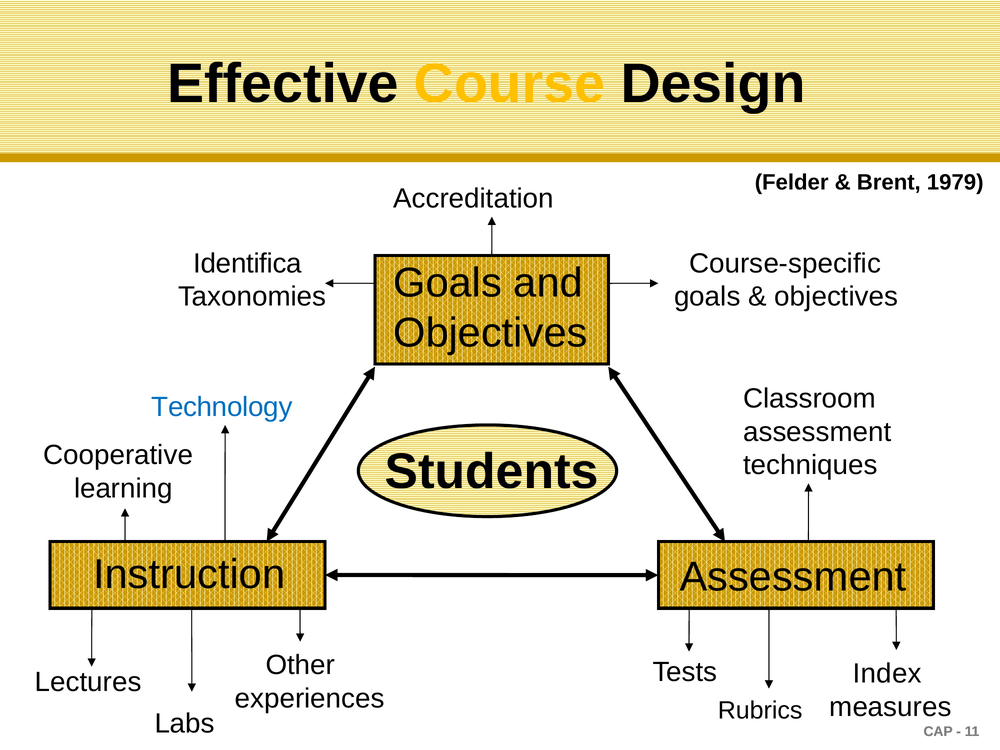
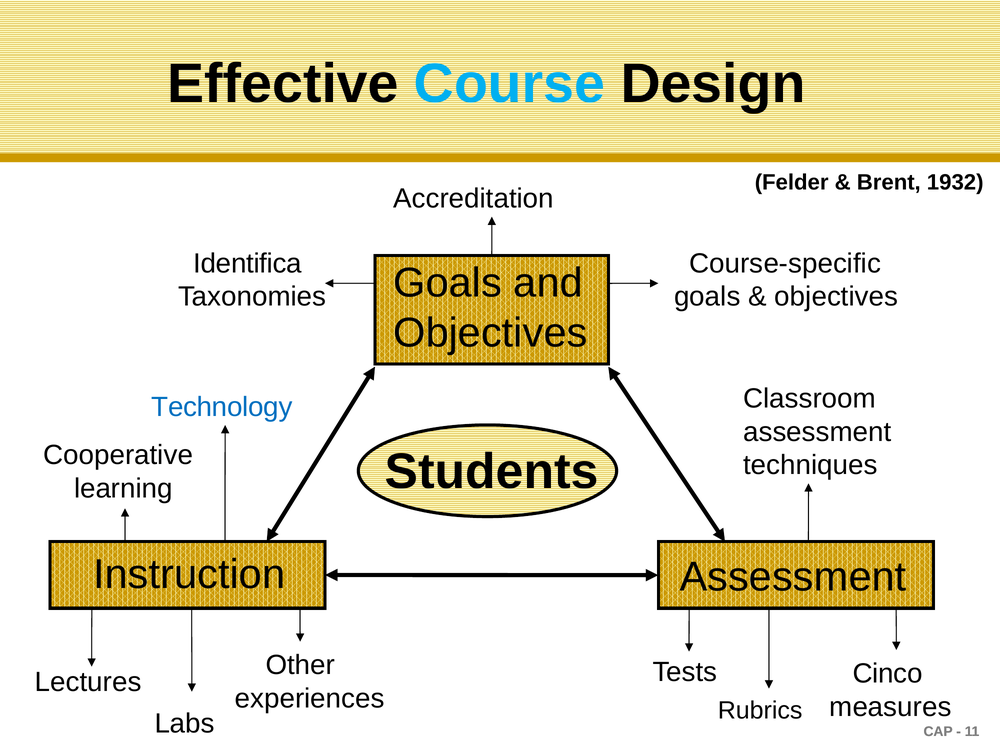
Course colour: yellow -> light blue (510, 84)
1979: 1979 -> 1932 (955, 182)
Index: Index -> Cinco (887, 674)
